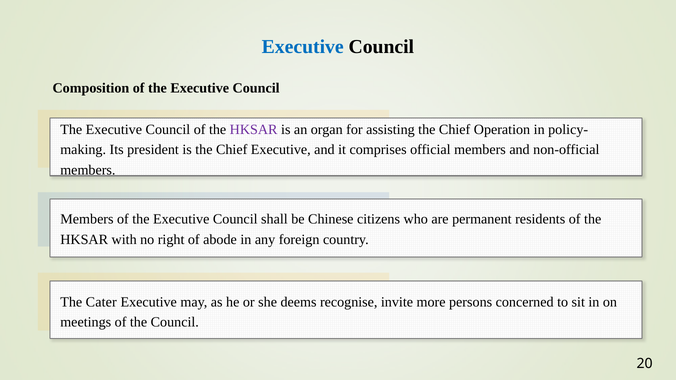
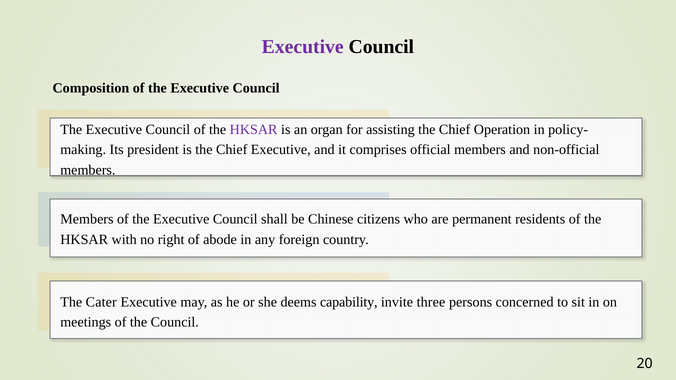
Executive colour: blue -> purple (303, 47)
recognise: recognise -> capability (349, 302)
more: more -> three (431, 302)
